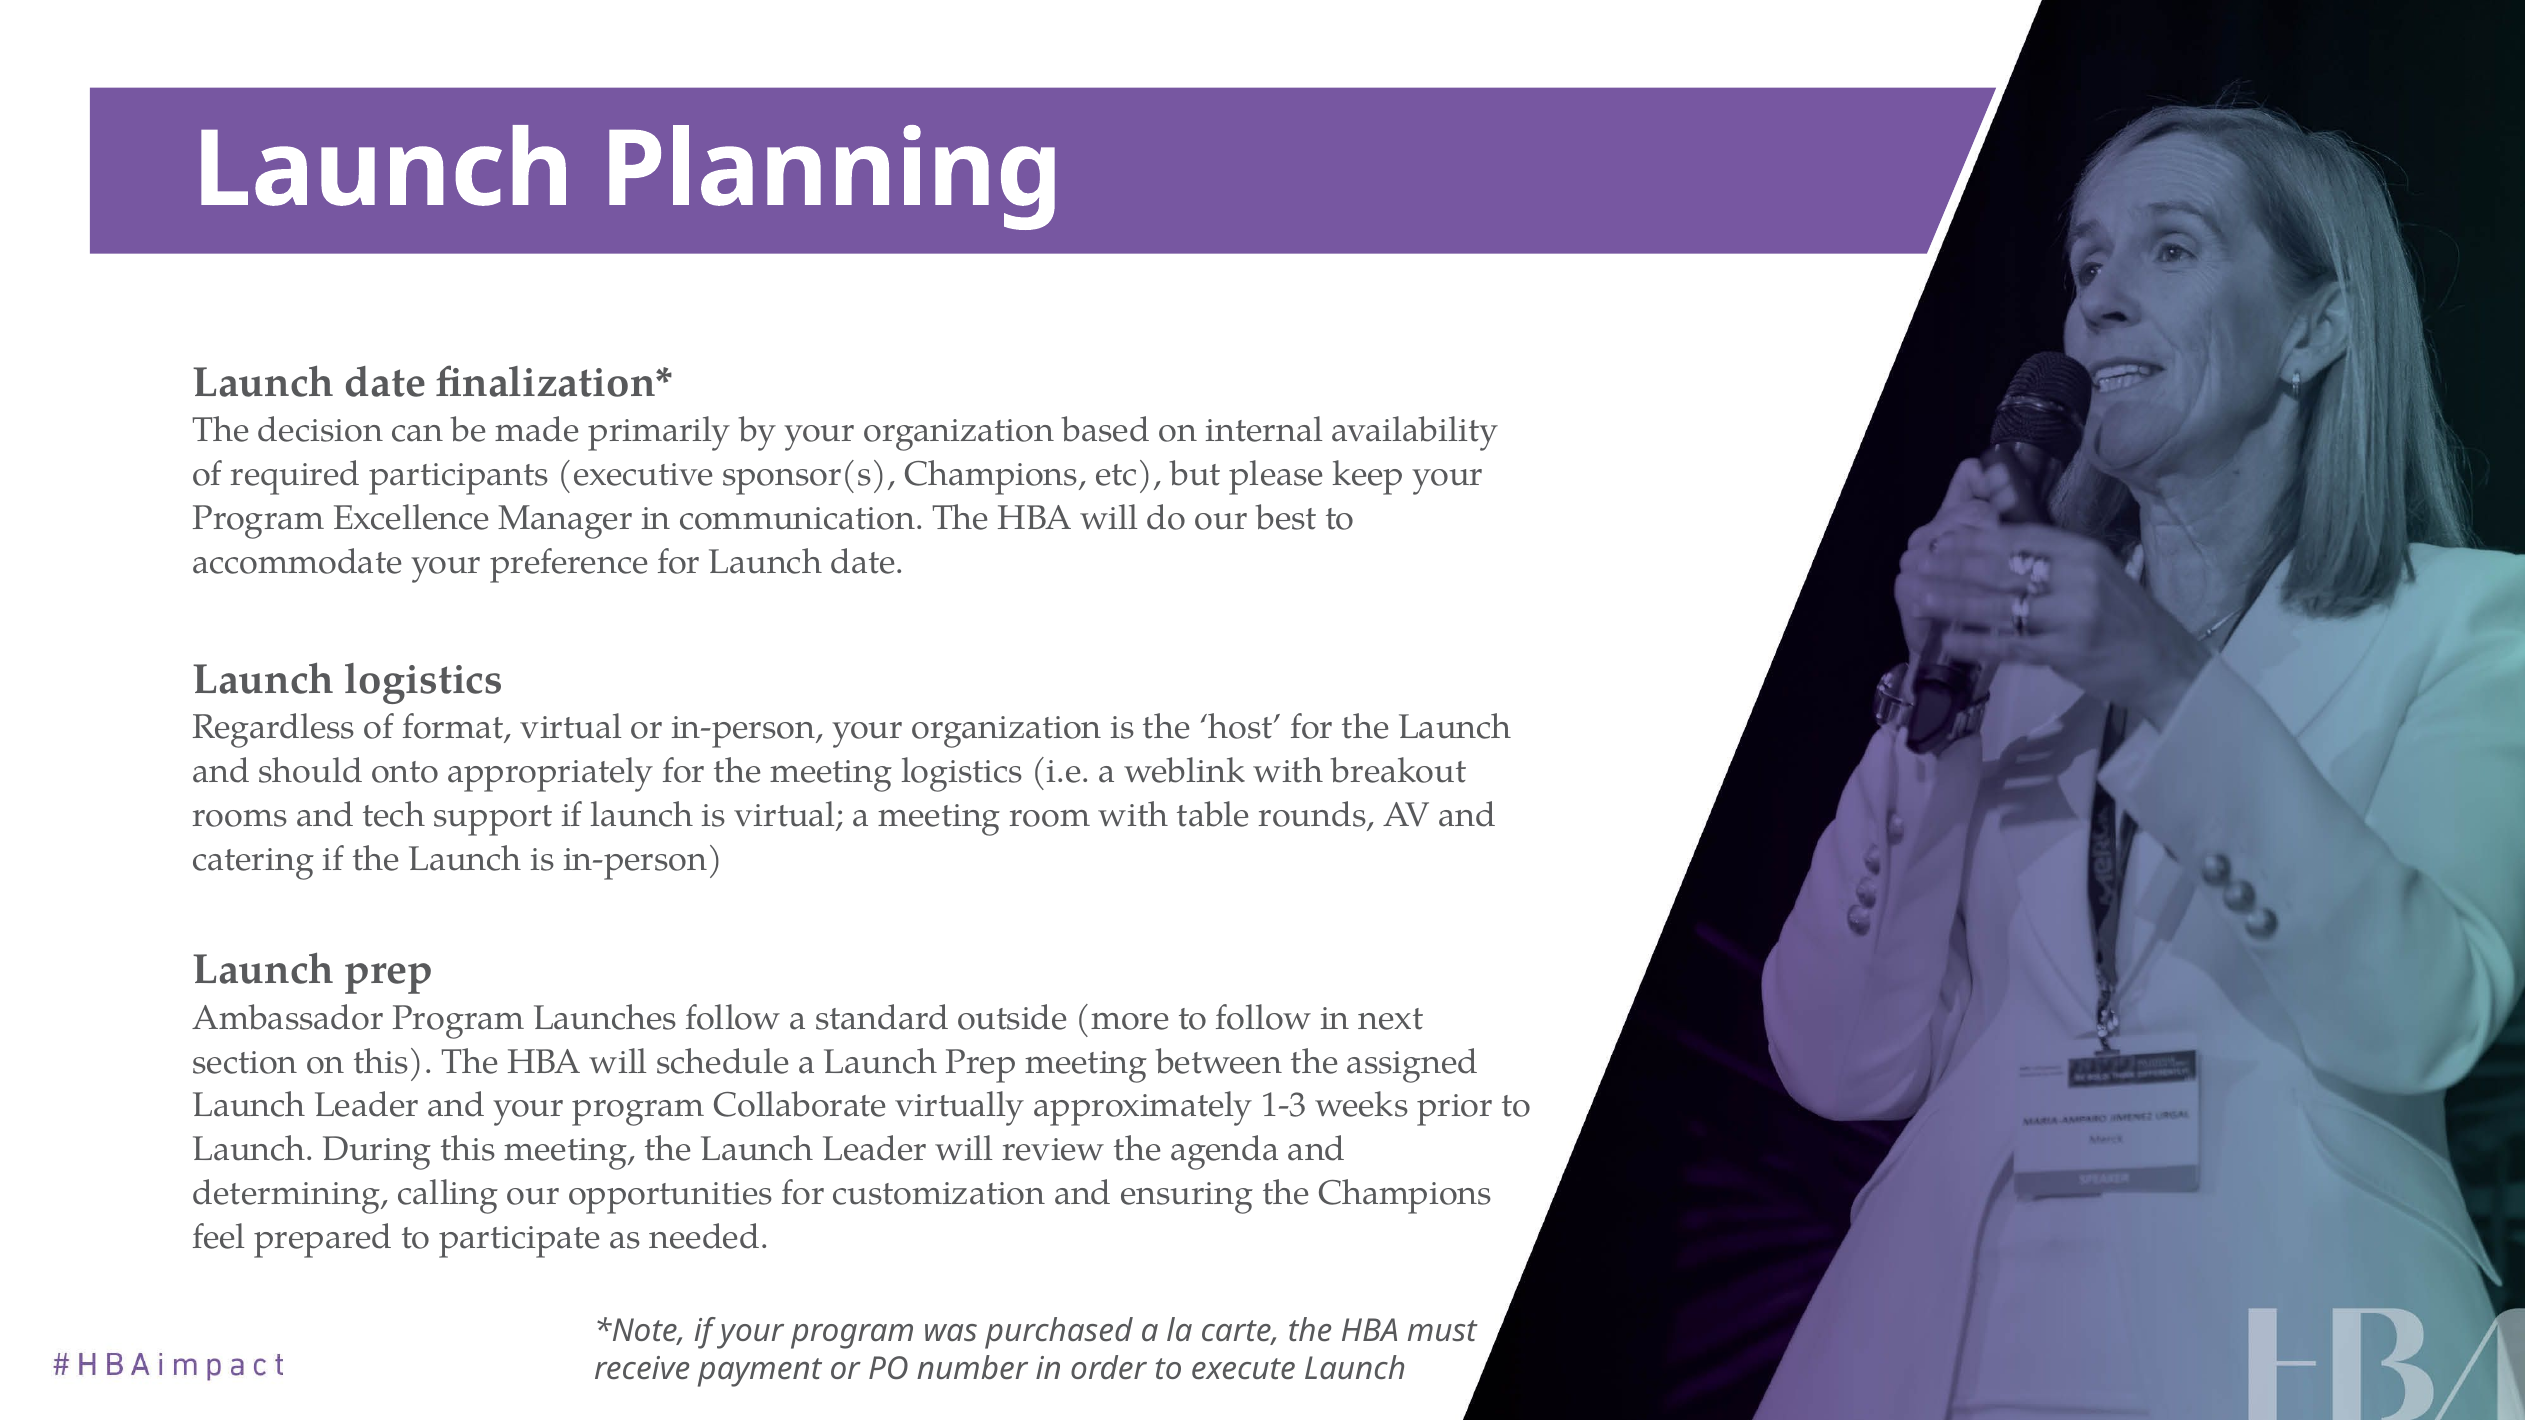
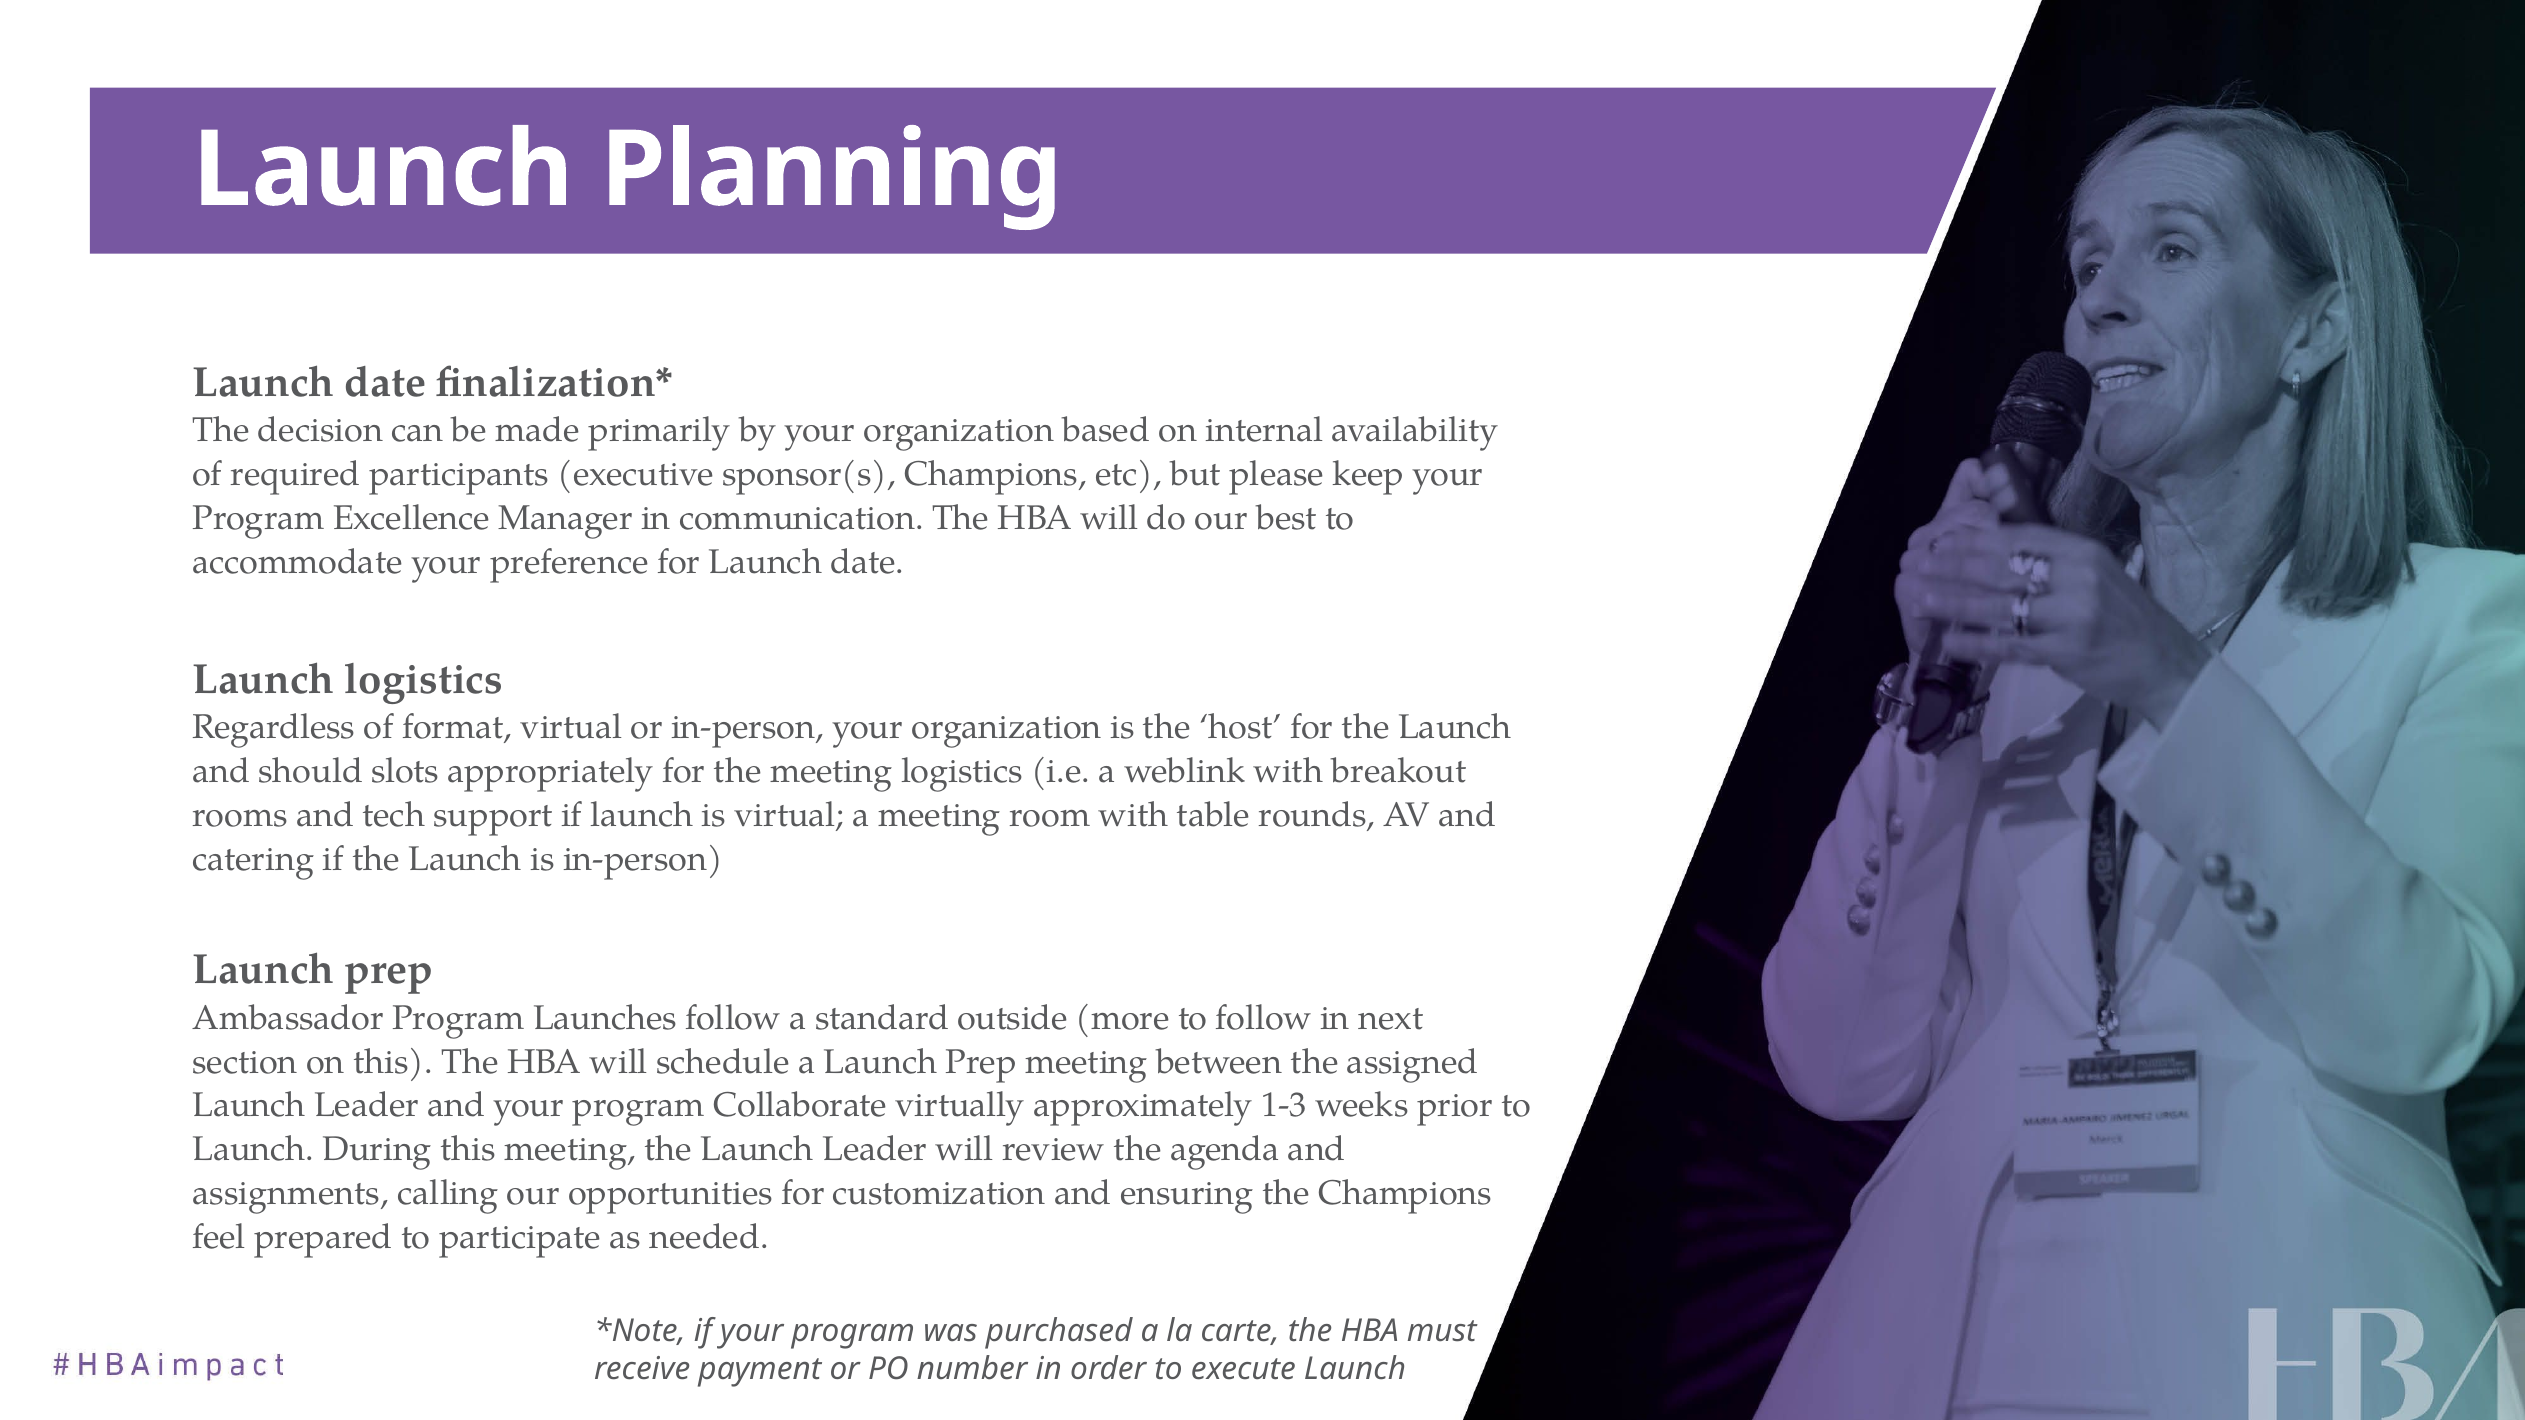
onto: onto -> slots (405, 772)
determining: determining -> assignments (291, 1194)
